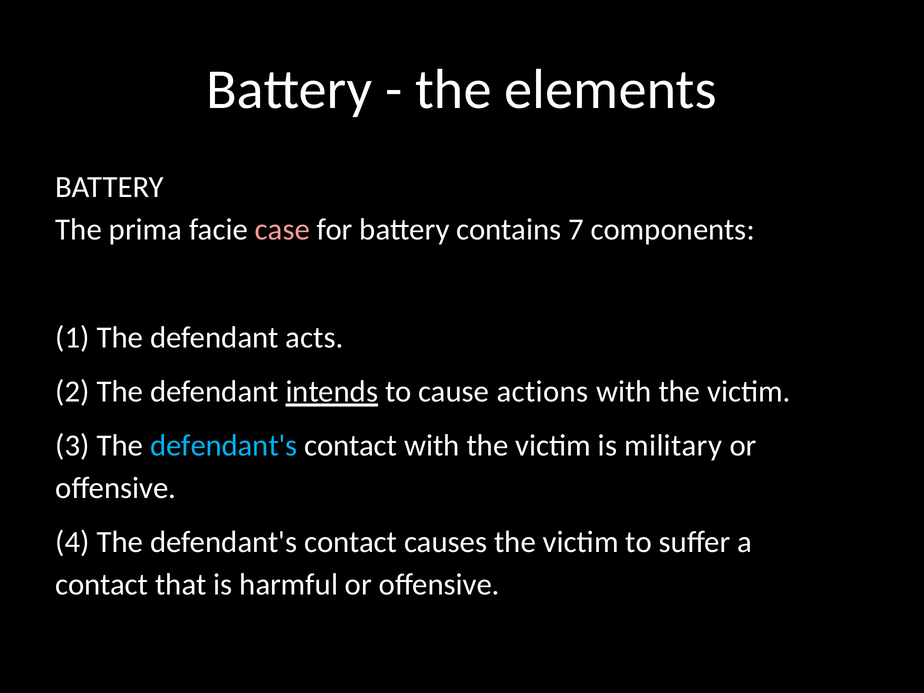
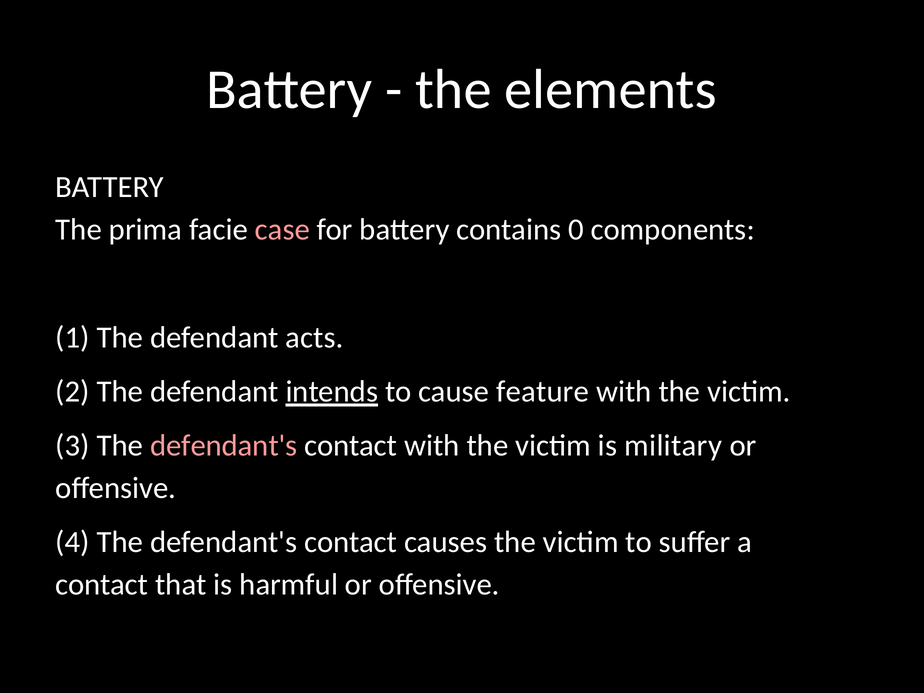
7: 7 -> 0 (576, 229)
actions: actions -> feature (543, 392)
defendant's colour: light blue -> pink (224, 446)
